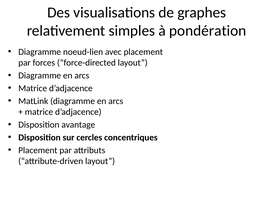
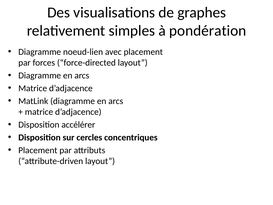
avantage: avantage -> accélérer (78, 125)
